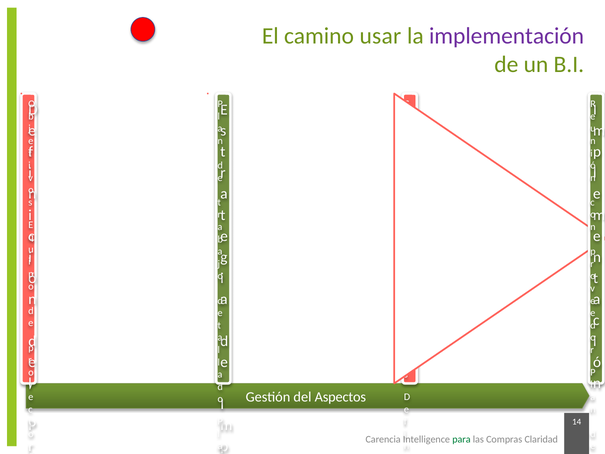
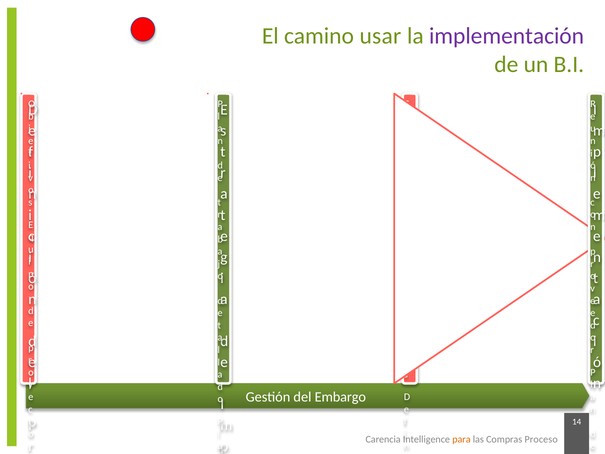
Aspectos: Aspectos -> Embargo (340, 397)
para colour: green -> orange (461, 439)
Claridad: Claridad -> Proceso (541, 439)
